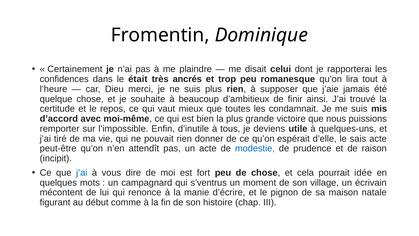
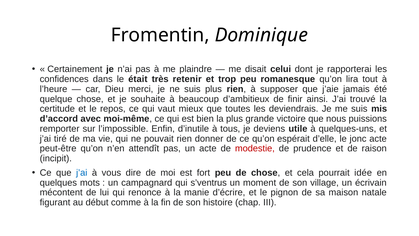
ancrés: ancrés -> retenir (187, 79)
condamnait: condamnait -> deviendrais (294, 109)
sais: sais -> jonc (358, 138)
modestie colour: blue -> red (255, 148)
